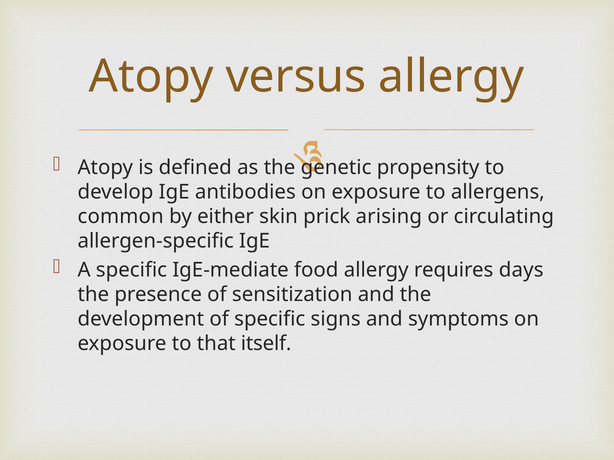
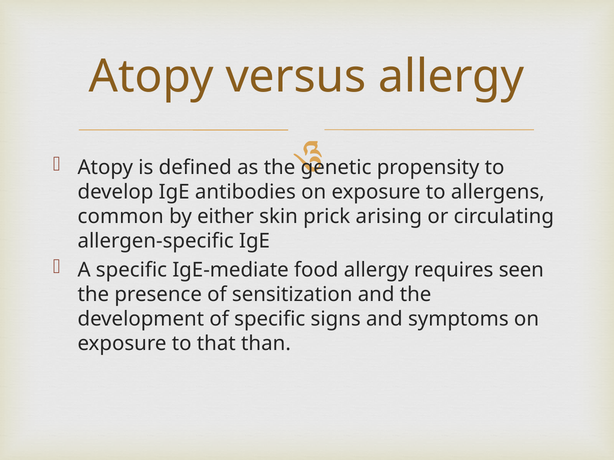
days: days -> seen (521, 270)
itself: itself -> than (266, 344)
